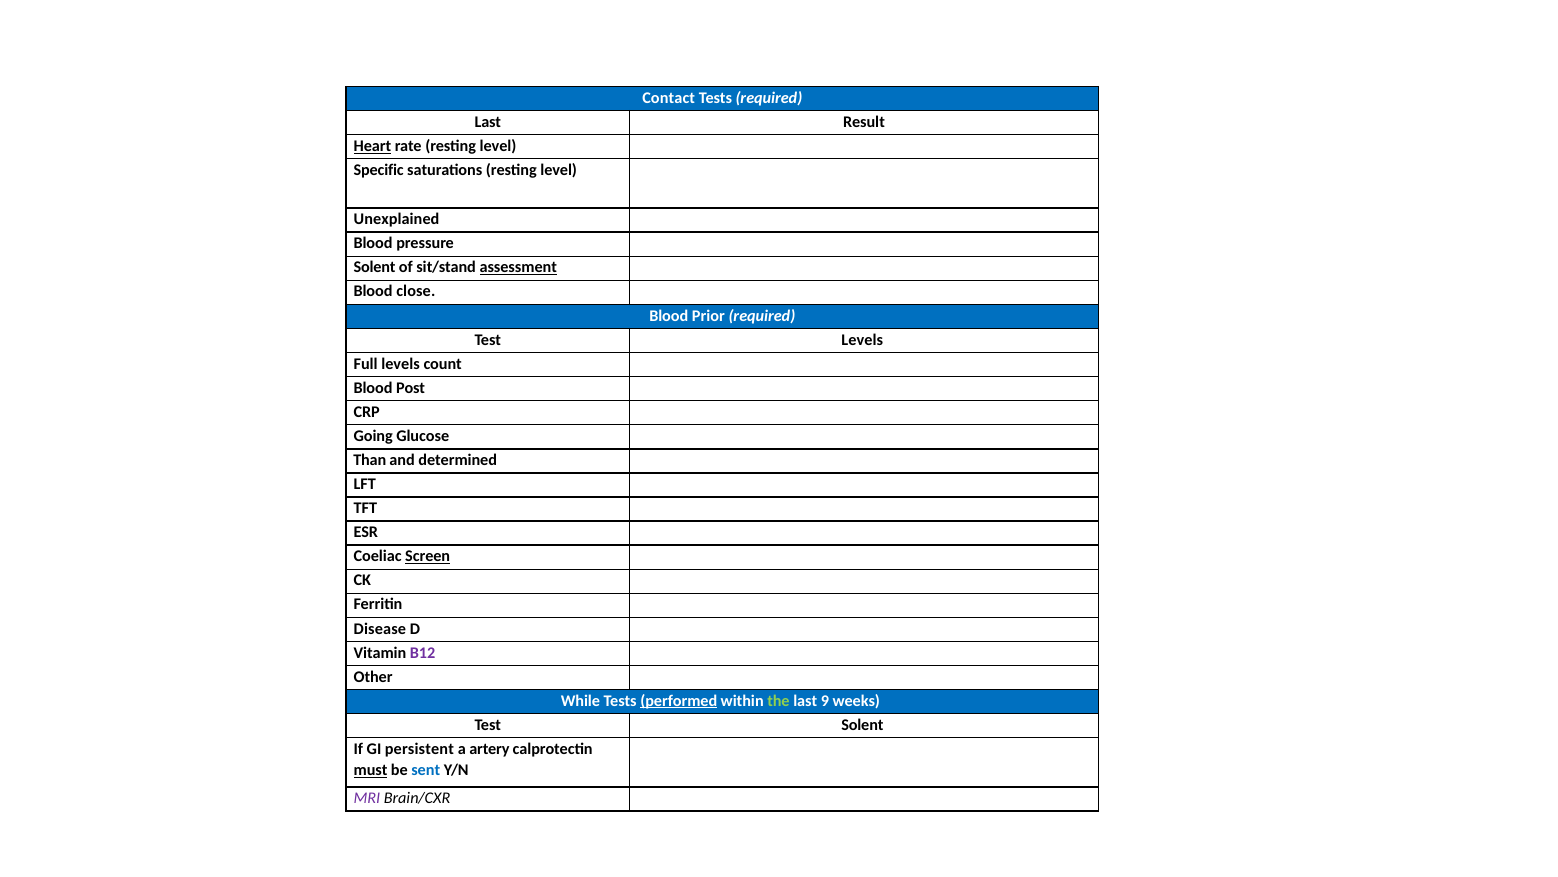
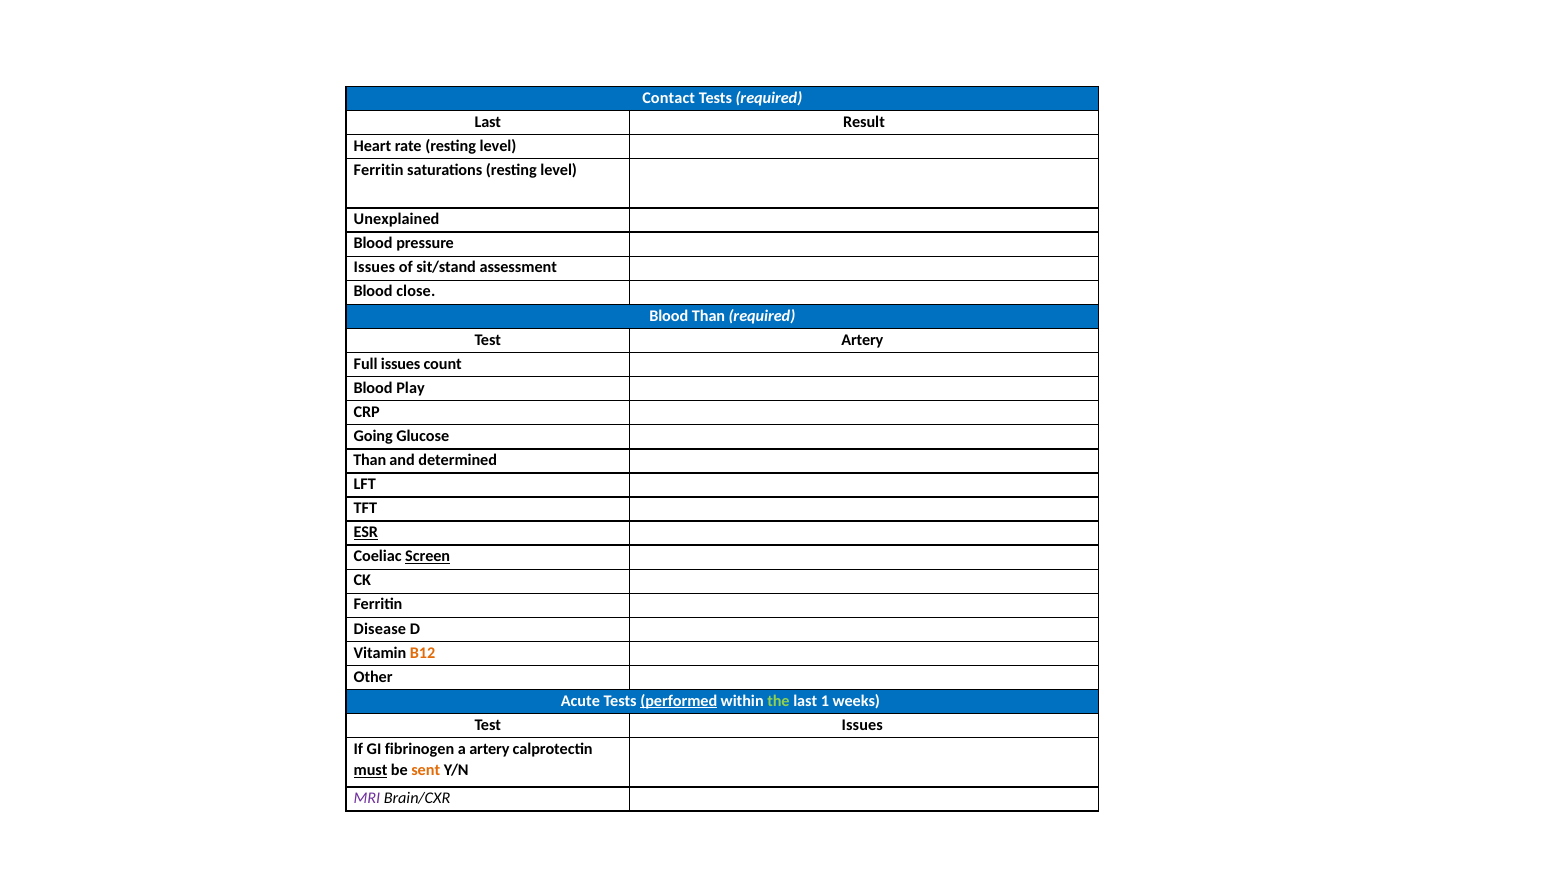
Heart underline: present -> none (372, 146)
Specific: Specific -> Ferritin (379, 170)
Solent: Solent -> Issues (374, 267)
assessment underline: present -> none (518, 267)
Blood Prior: Prior -> Than (709, 315)
Test Levels: Levels -> Artery (862, 340)
Full levels: levels -> issues (401, 364)
Post: Post -> Play (411, 388)
ESR underline: none -> present (366, 532)
B12 colour: purple -> orange (423, 652)
While: While -> Acute (580, 700)
9: 9 -> 1 (825, 700)
Test Solent: Solent -> Issues (862, 724)
persistent: persistent -> fibrinogen (420, 749)
sent colour: blue -> orange (426, 770)
